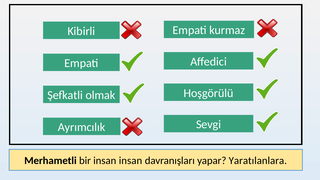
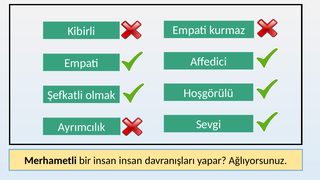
Yaratılanlara: Yaratılanlara -> Ağlıyorsunuz (258, 161)
